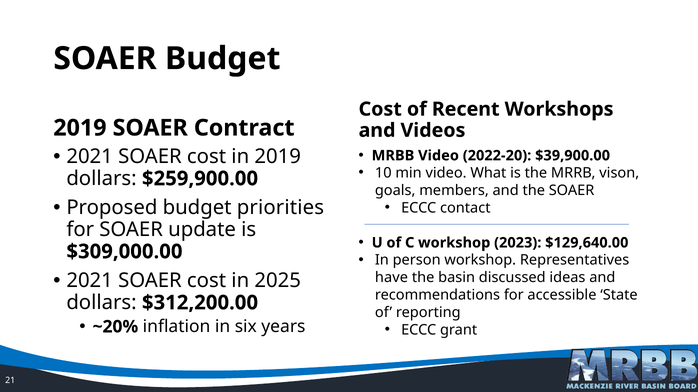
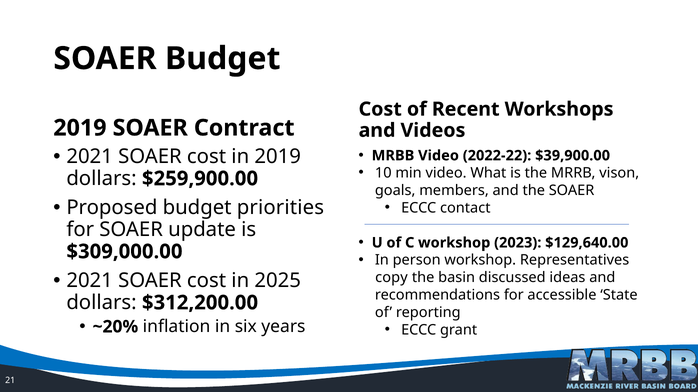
2022-20: 2022-20 -> 2022-22 (497, 156)
have: have -> copy (391, 278)
